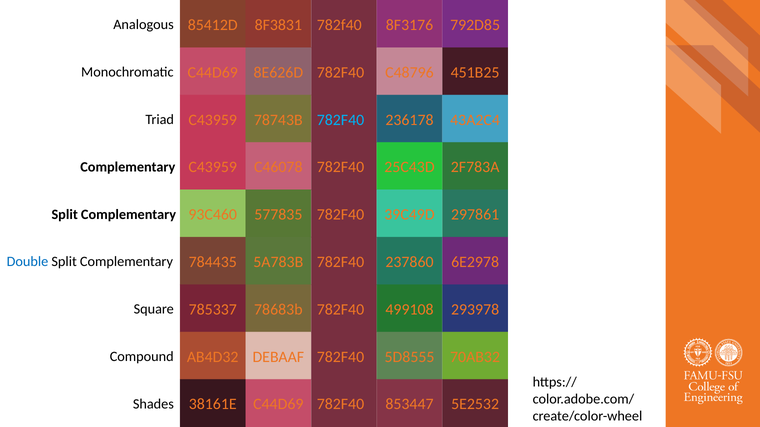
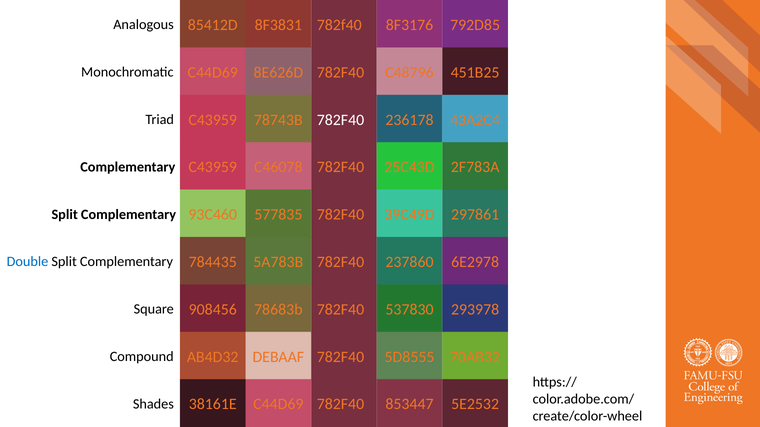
782F40 colour: light blue -> white (340, 120)
785337: 785337 -> 908456 (213, 310)
499108: 499108 -> 537830 (410, 310)
